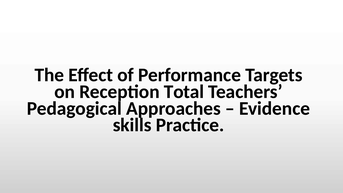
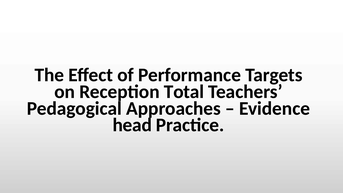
skills: skills -> head (132, 125)
